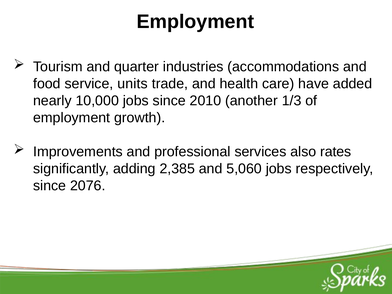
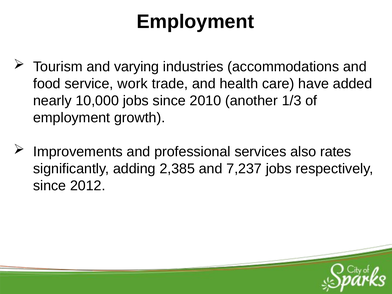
quarter: quarter -> varying (137, 67)
units: units -> work (133, 84)
5,060: 5,060 -> 7,237 (244, 169)
2076: 2076 -> 2012 (88, 186)
